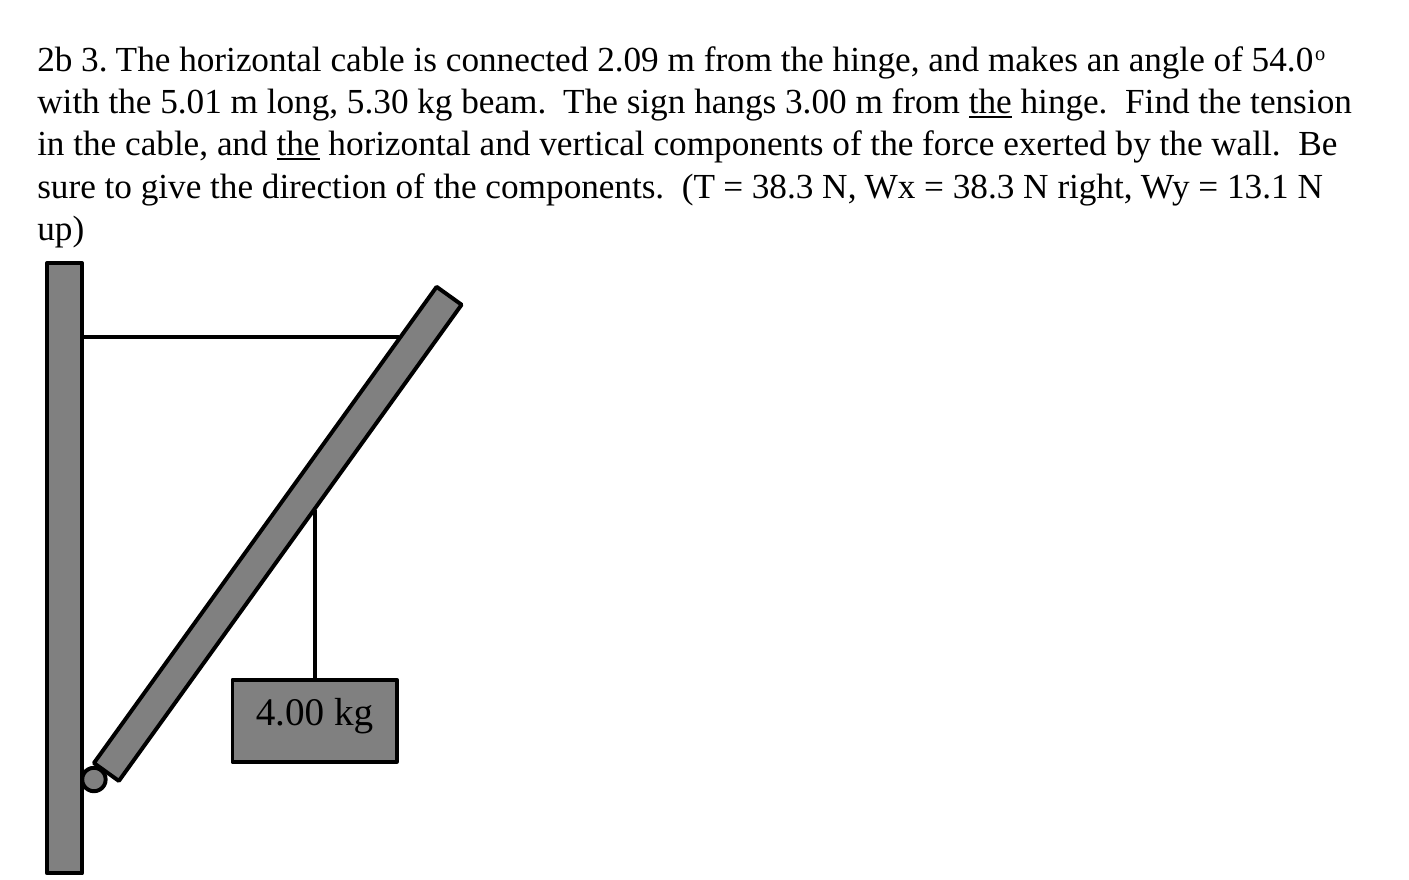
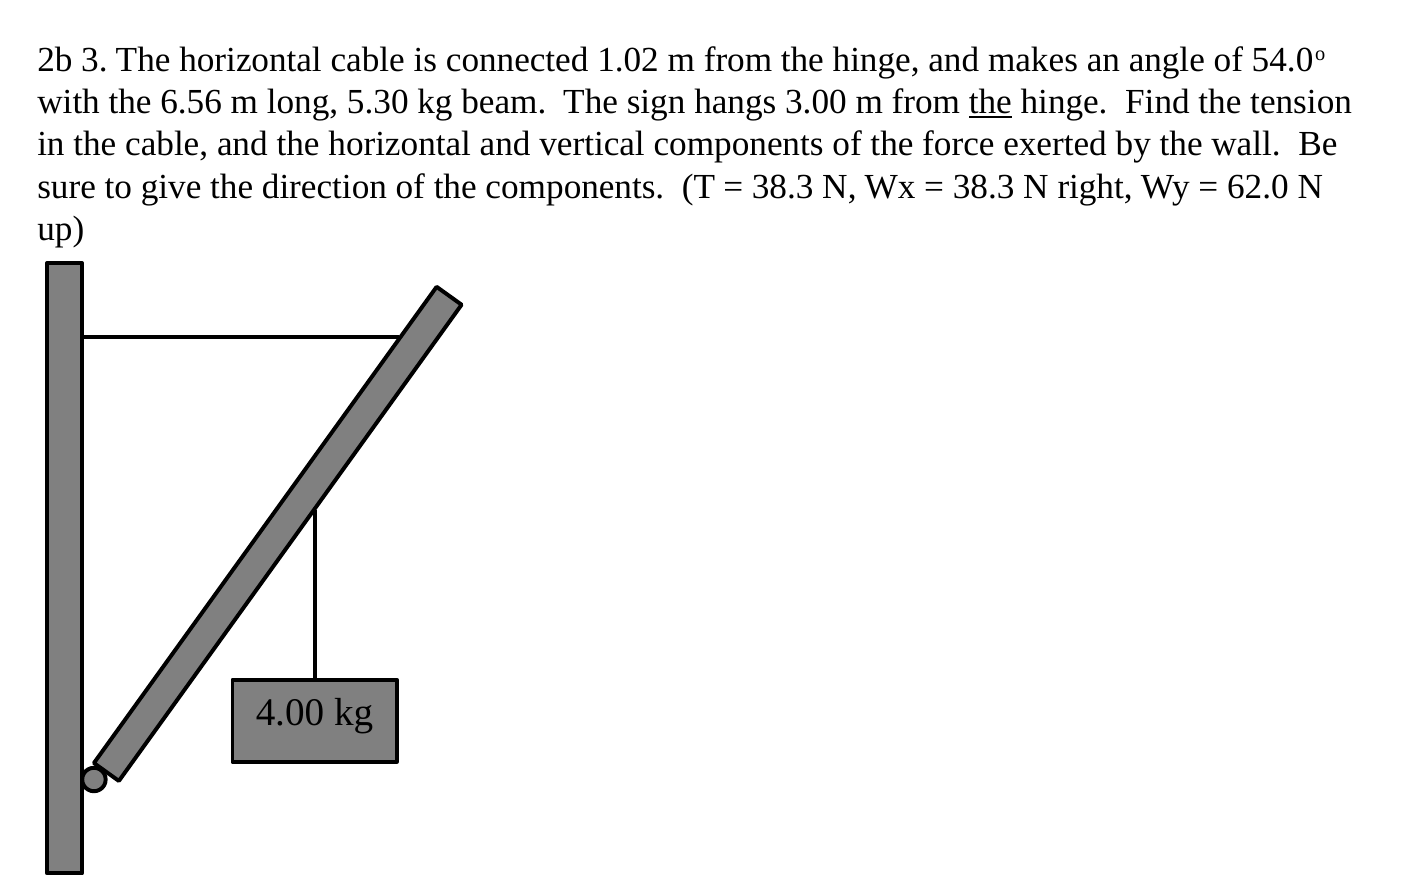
2.09: 2.09 -> 1.02 (628, 60)
5.01: 5.01 -> 6.56 (191, 102)
the underline: present -> none (298, 144)
13.1: 13.1 -> 62.0 (1258, 187)
